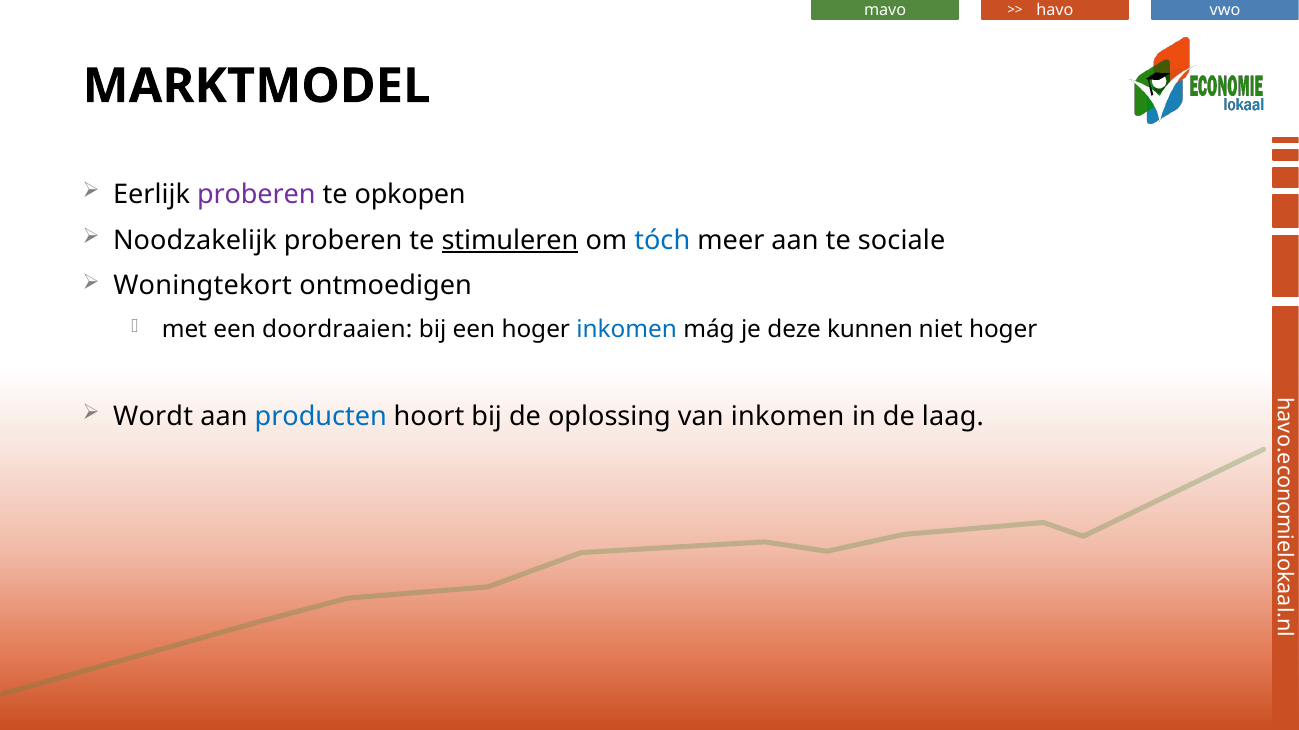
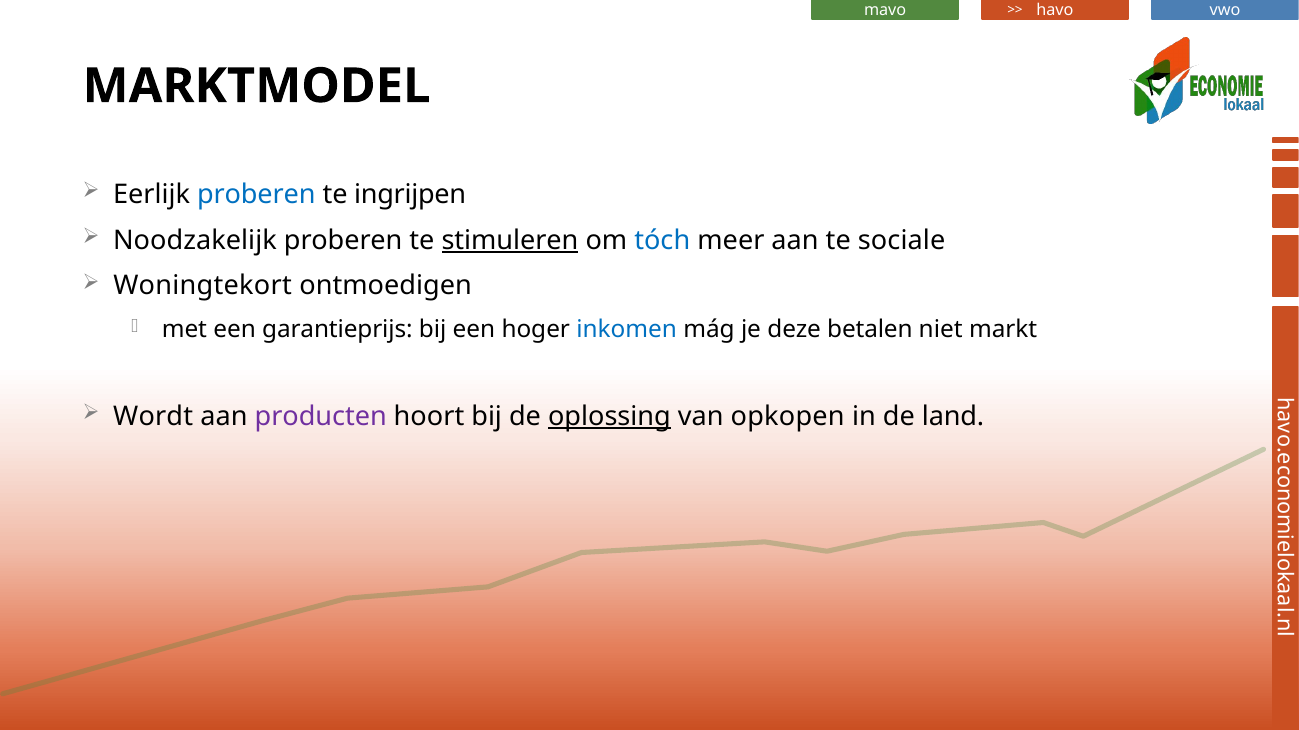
proberen colour: purple -> blue (256, 194)
opkopen: opkopen -> ingrijpen (410, 194)
doordraaien: doordraaien -> garantieprijs (337, 330)
kunnen: kunnen -> betalen (870, 330)
niet hoger: hoger -> markt (1003, 330)
producten colour: blue -> purple (321, 417)
oplossing underline: none -> present (609, 417)
van inkomen: inkomen -> opkopen (788, 417)
laag: laag -> land (953, 417)
